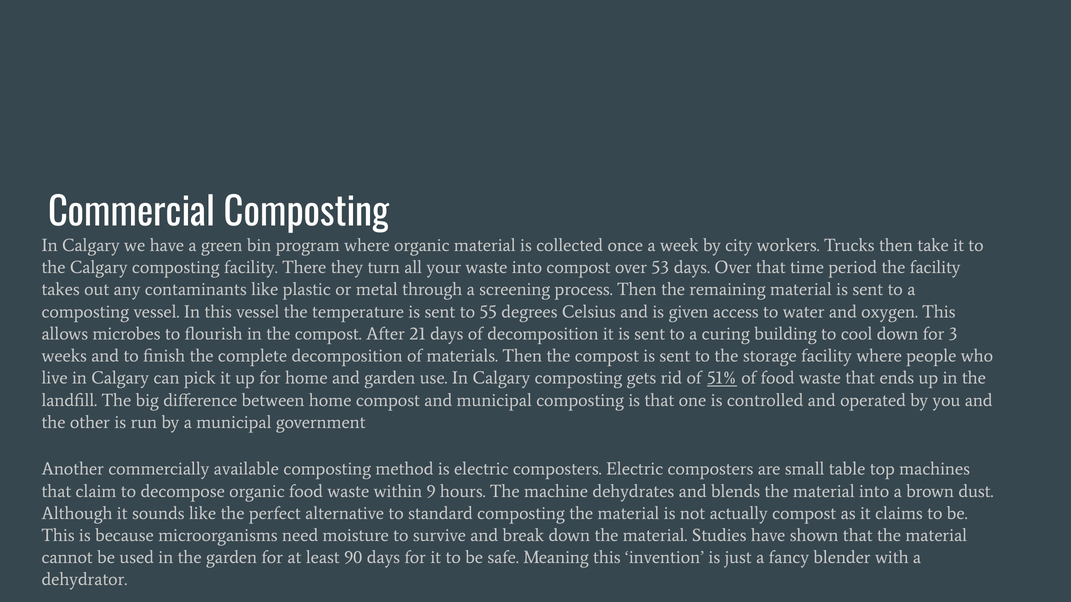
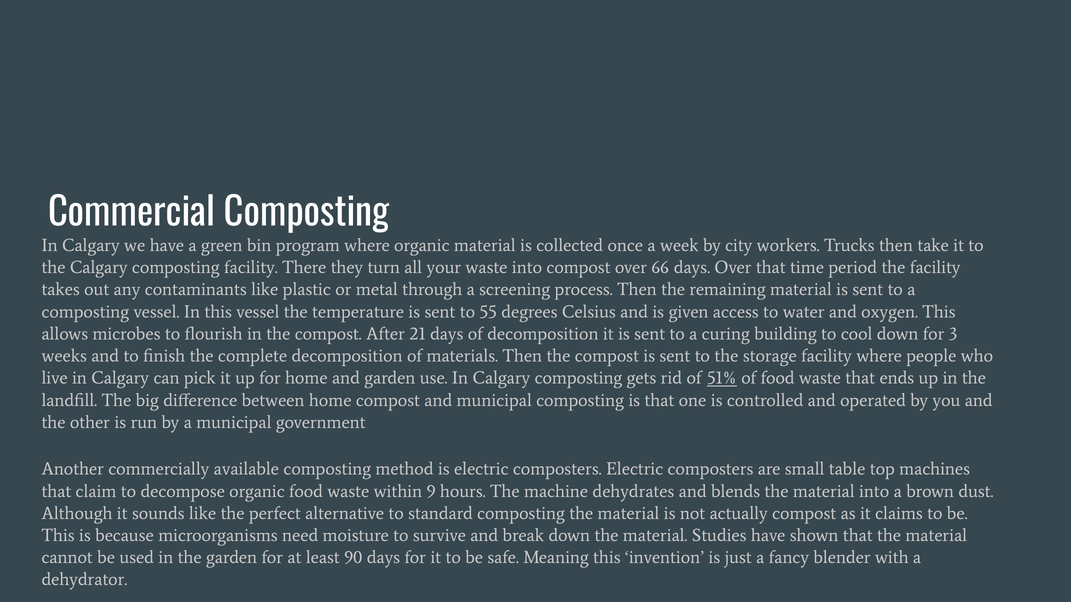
53: 53 -> 66 (660, 268)
